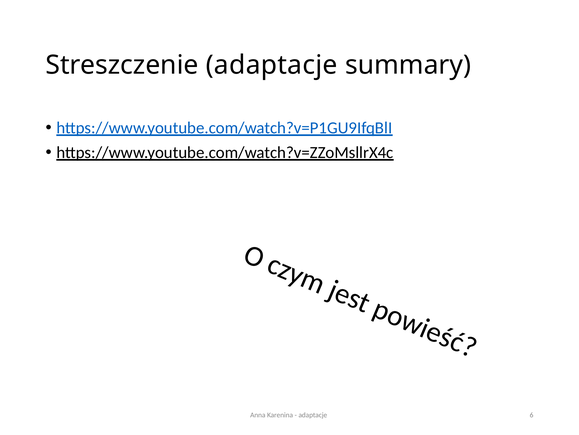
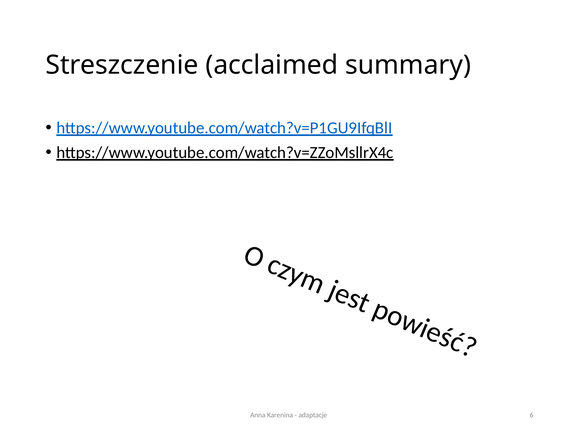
Streszczenie adaptacje: adaptacje -> acclaimed (272, 65)
